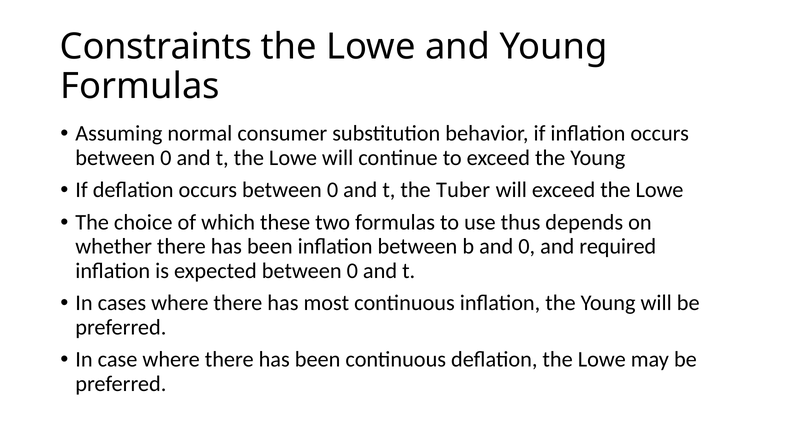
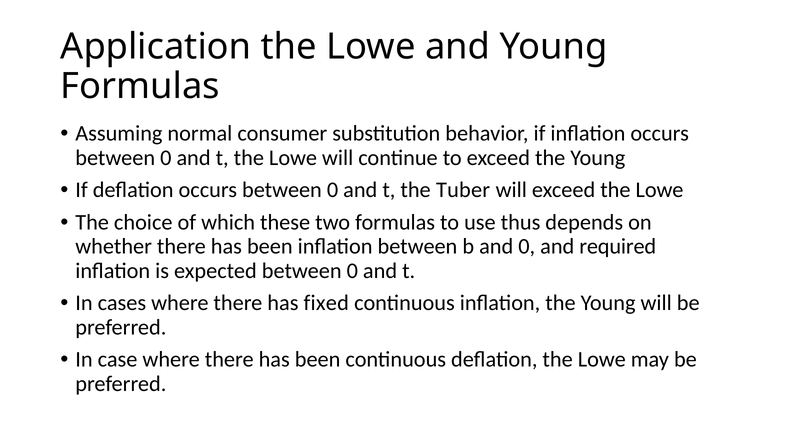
Constraints: Constraints -> Application (156, 47)
most: most -> fixed (326, 303)
